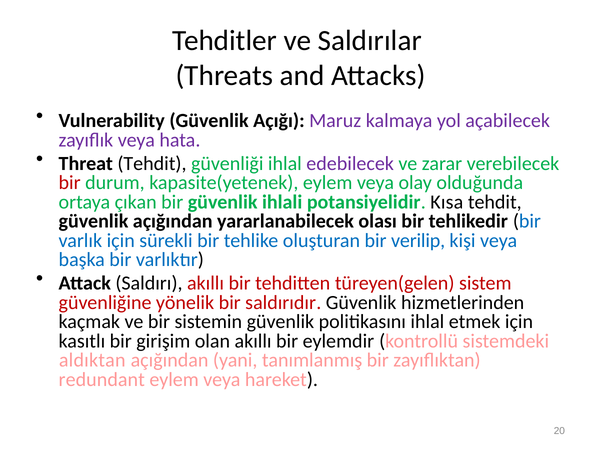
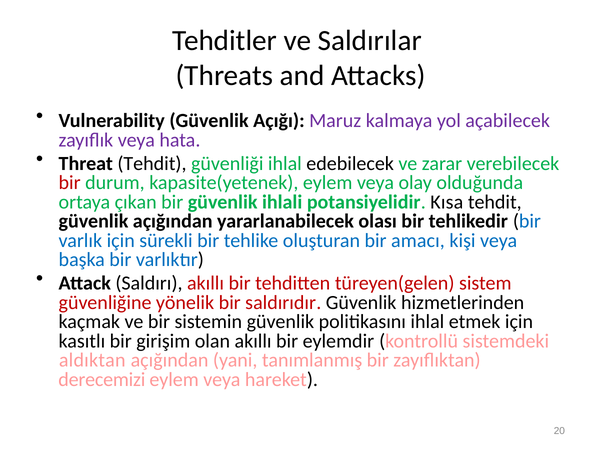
edebilecek colour: purple -> black (350, 164)
verilip: verilip -> amacı (418, 240)
redundant: redundant -> derecemizi (102, 379)
